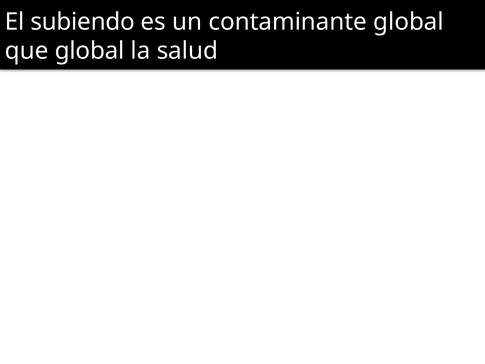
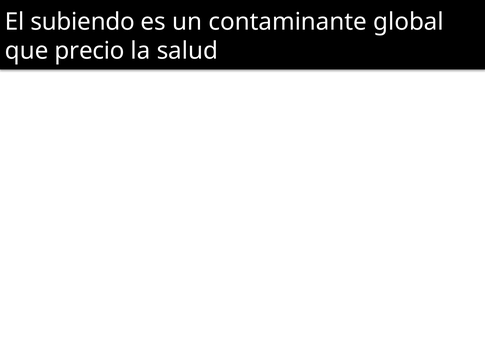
que global: global -> precio (90, 51)
